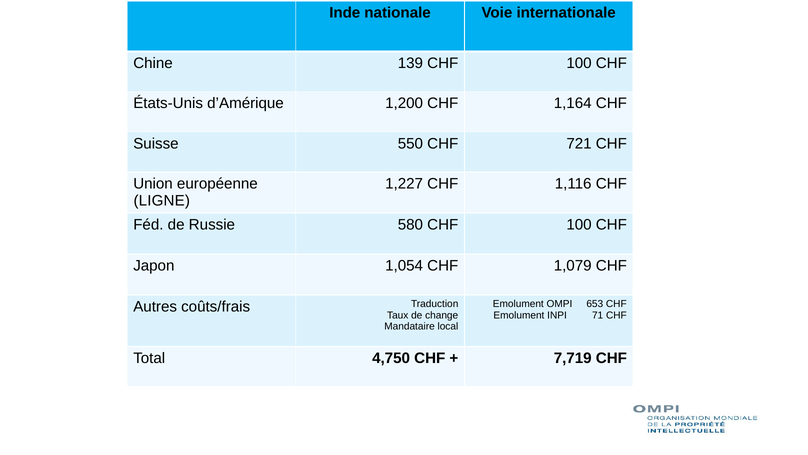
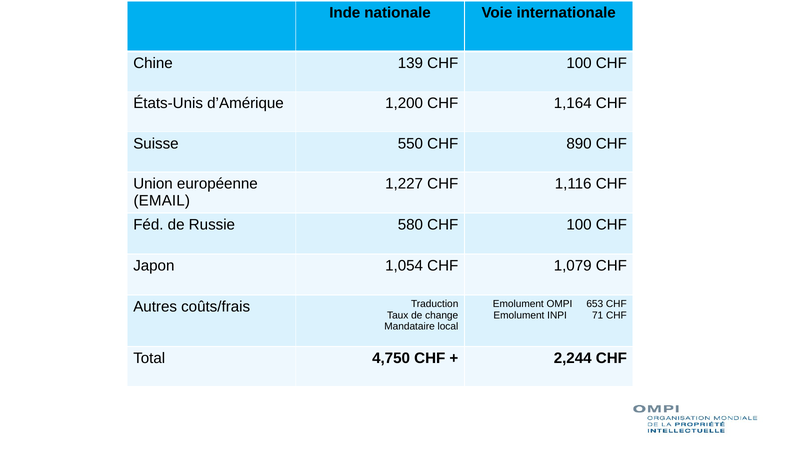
721: 721 -> 890 (579, 143)
LIGNE: LIGNE -> EMAIL (162, 200)
7,719: 7,719 -> 2,244 (573, 358)
